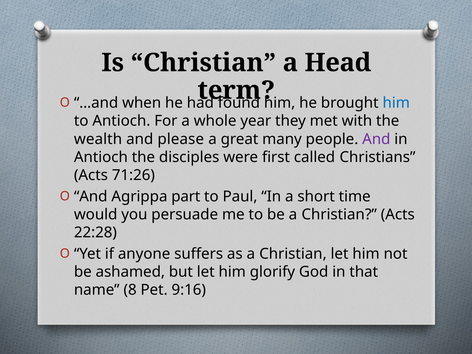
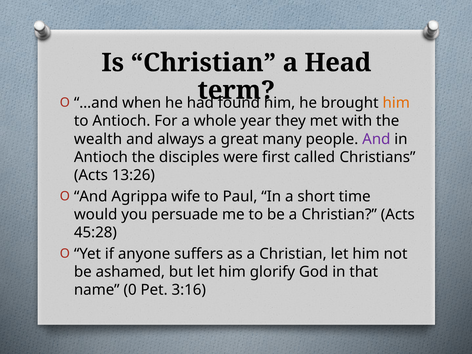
him colour: blue -> orange (396, 103)
please: please -> always (181, 139)
71:26: 71:26 -> 13:26 (133, 175)
part: part -> wife (186, 196)
22:28: 22:28 -> 45:28 (95, 233)
8: 8 -> 0 (130, 290)
9:16: 9:16 -> 3:16 (189, 290)
